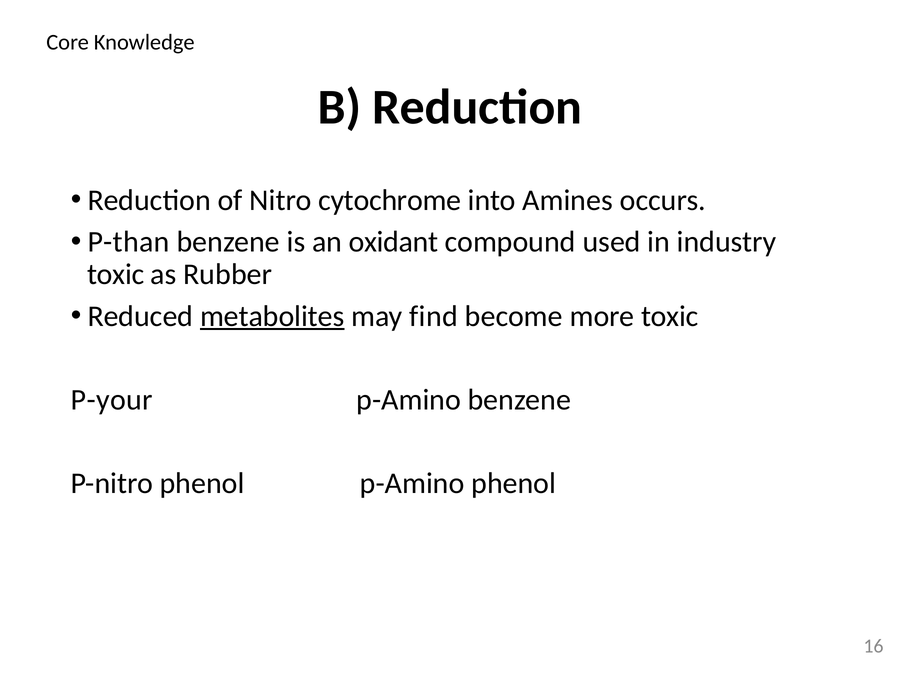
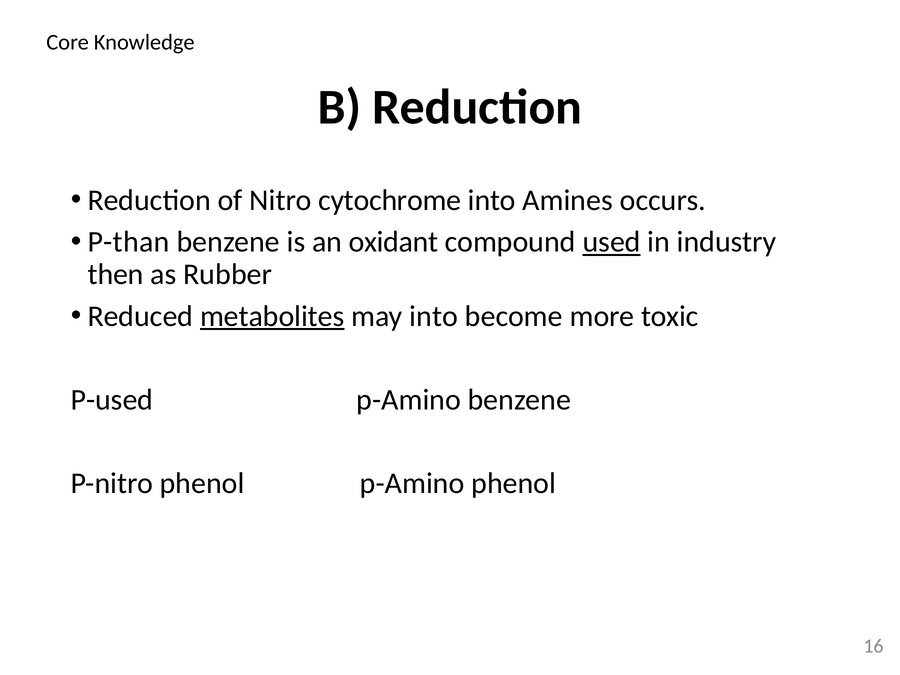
used underline: none -> present (612, 242)
toxic: toxic -> then (116, 274)
may find: find -> into (434, 316)
P-your: P-your -> P-used (112, 400)
